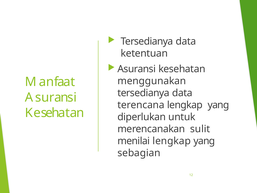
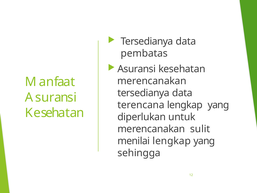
ketentuan: ketentuan -> pembatas (144, 53)
menggunakan: menggunakan -> merencanakan (152, 81)
sebagian: sebagian -> sehingga (139, 153)
